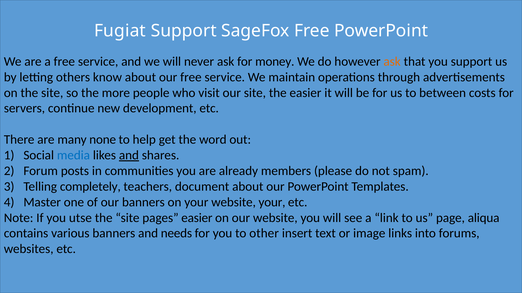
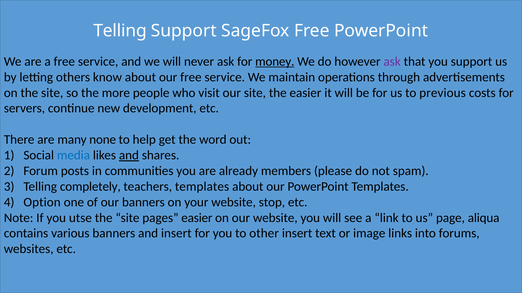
Fugiat: Fugiat -> Telling (120, 31)
money underline: none -> present (275, 62)
ask colour: orange -> purple (392, 62)
between: between -> previous (443, 93)
teachers document: document -> templates (202, 187)
Master: Master -> Option (42, 203)
website your: your -> stop (272, 203)
and needs: needs -> insert (176, 234)
